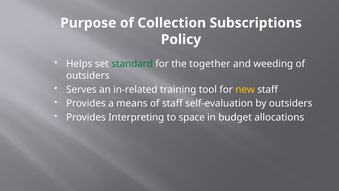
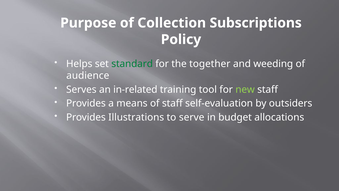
outsiders: outsiders -> audience (88, 76)
new colour: yellow -> light green (245, 89)
Interpreting: Interpreting -> Illustrations (136, 117)
space: space -> serve (192, 117)
